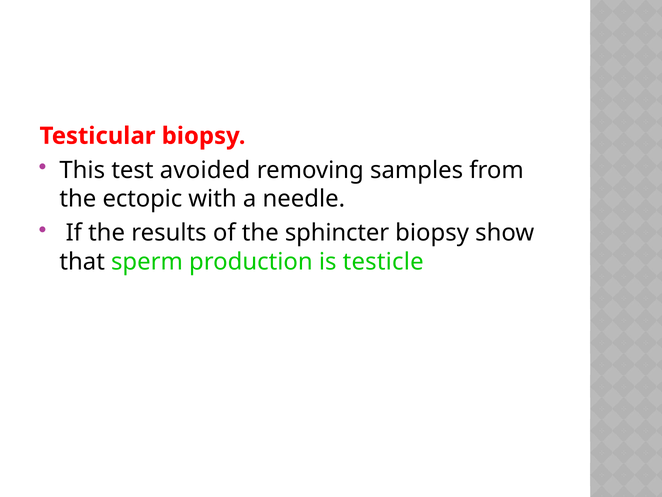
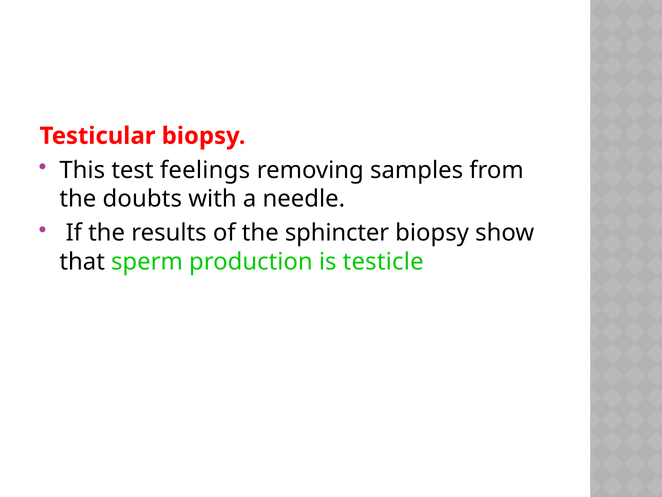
avoided: avoided -> feelings (205, 170)
ectopic: ectopic -> doubts (142, 199)
